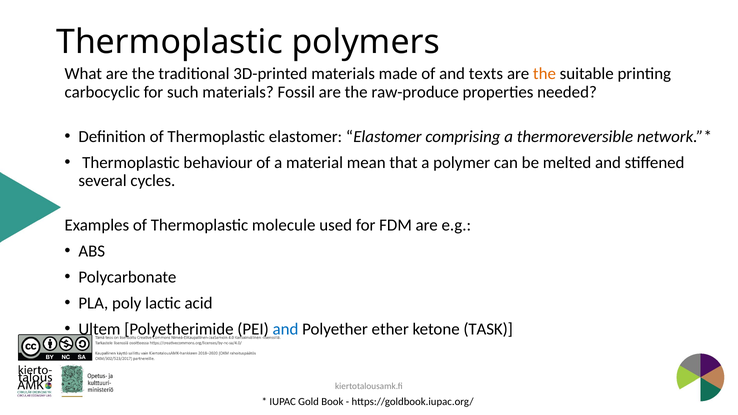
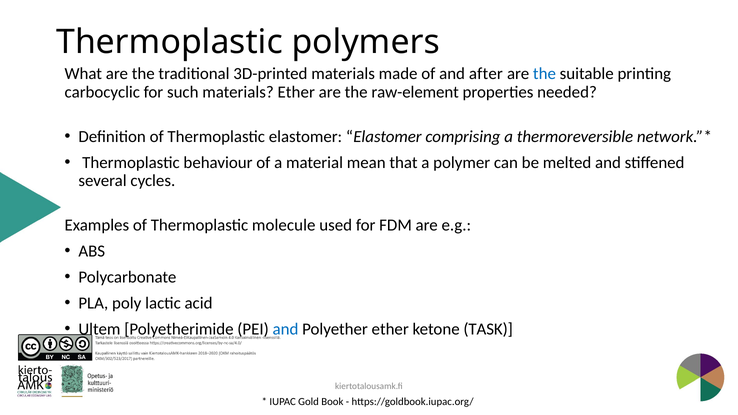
texts: texts -> after (486, 74)
the colour: orange -> blue (544, 74)
materials Fossil: Fossil -> Ether (296, 92)
raw-produce: raw-produce -> raw-element (415, 92)
